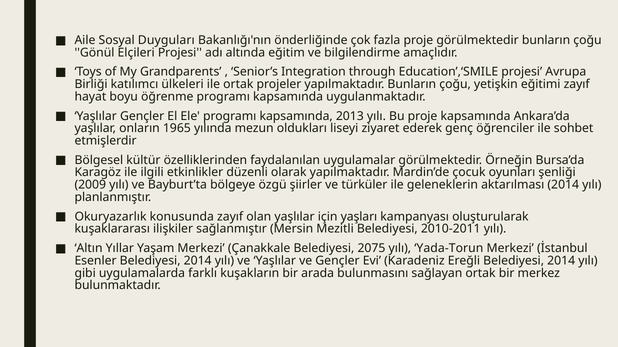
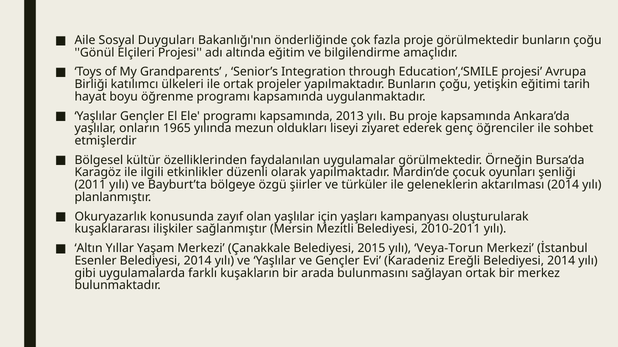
eğitimi zayıf: zayıf -> tarih (577, 84)
2009: 2009 -> 2011 (90, 185)
2075: 2075 -> 2015 (371, 249)
Yada-Torun: Yada-Torun -> Veya-Torun (449, 249)
